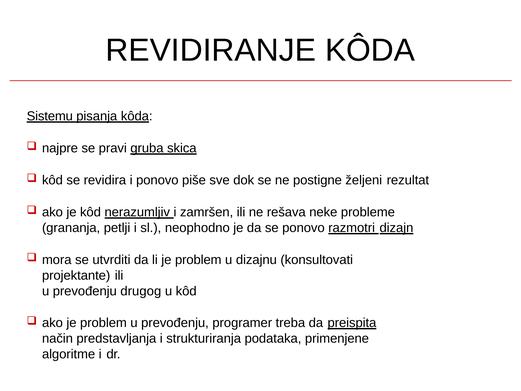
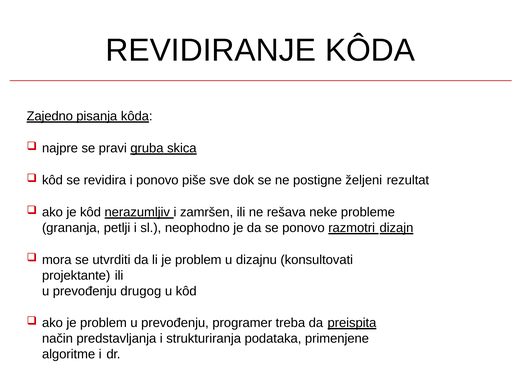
Sistemu: Sistemu -> Zajedno (50, 116)
